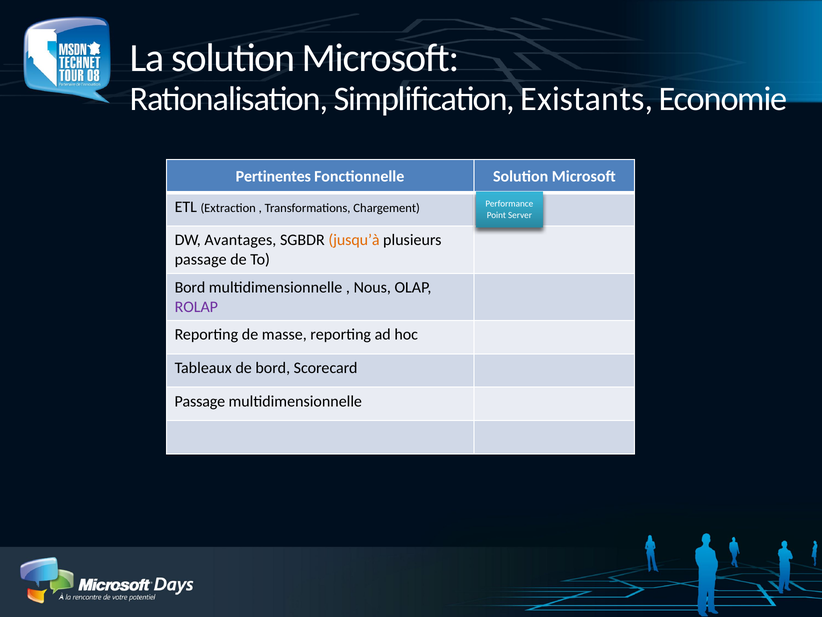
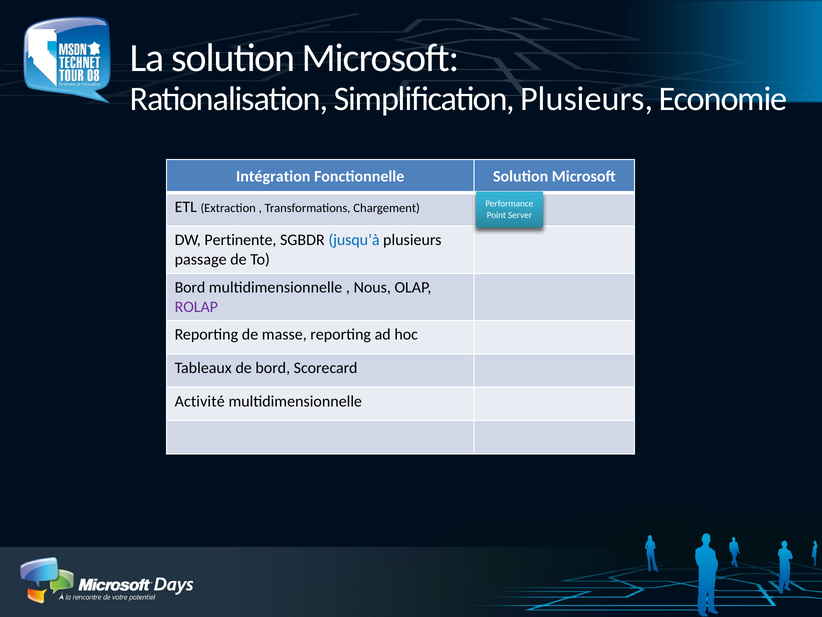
Simplification Existants: Existants -> Plusieurs (587, 99)
Pertinentes: Pertinentes -> Intégration (273, 176)
Avantages: Avantages -> Pertinente (240, 240)
jusqu’à colour: orange -> blue (354, 240)
Passage: Passage -> Activité (200, 401)
